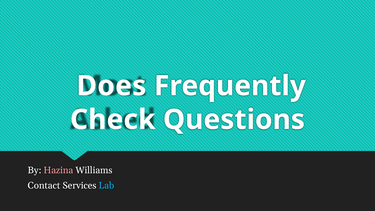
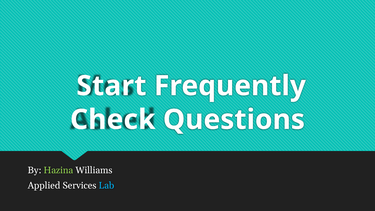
Does: Does -> Start (111, 86)
Hazina colour: pink -> light green (58, 170)
Contact: Contact -> Applied (44, 186)
